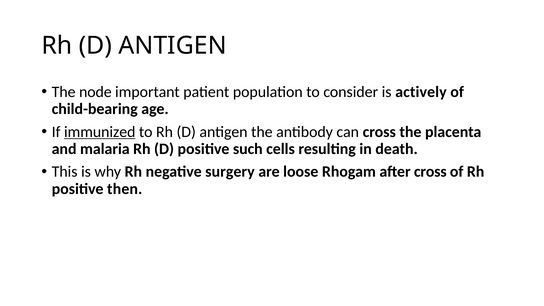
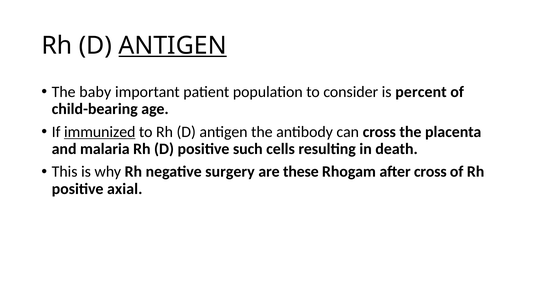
ANTIGEN underline: none -> present (173, 46)
node: node -> baby (95, 92)
actively: actively -> percent (421, 92)
loose: loose -> these (301, 172)
then: then -> axial (125, 189)
